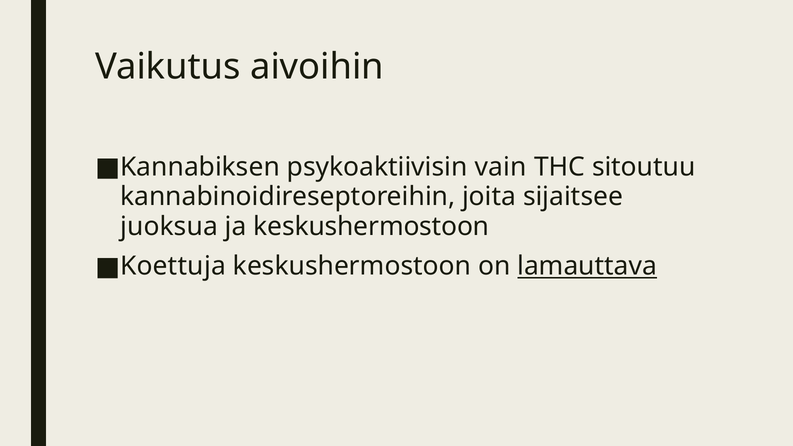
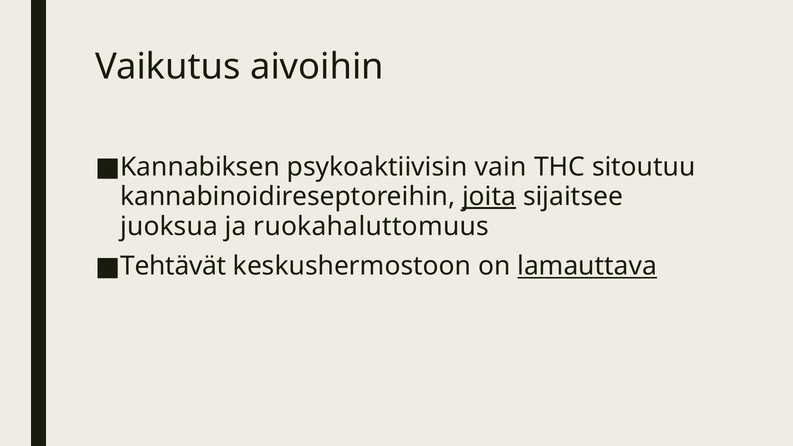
joita underline: none -> present (489, 197)
ja keskushermostoon: keskushermostoon -> ruokahaluttomuus (371, 227)
Koettuja: Koettuja -> Tehtävät (173, 266)
